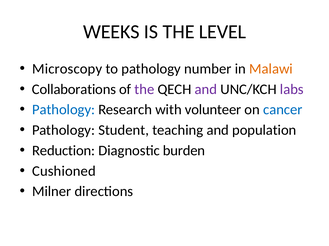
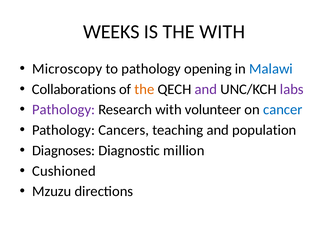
THE LEVEL: LEVEL -> WITH (222, 32)
number: number -> opening (208, 69)
Malawi colour: orange -> blue (271, 69)
the colour: purple -> orange (144, 90)
Pathology colour: blue -> purple (64, 110)
Student: Student -> Cancers (124, 131)
Reduction: Reduction -> Diagnoses (64, 151)
burden: burden -> million (184, 151)
Milner: Milner -> Mzuzu (52, 192)
